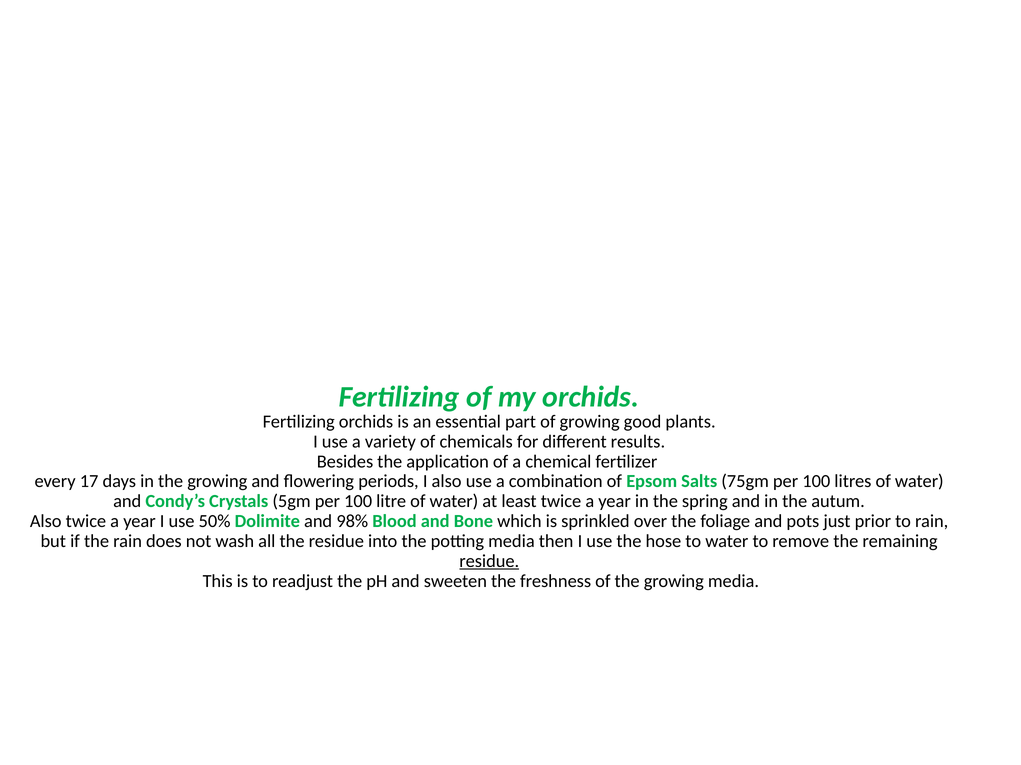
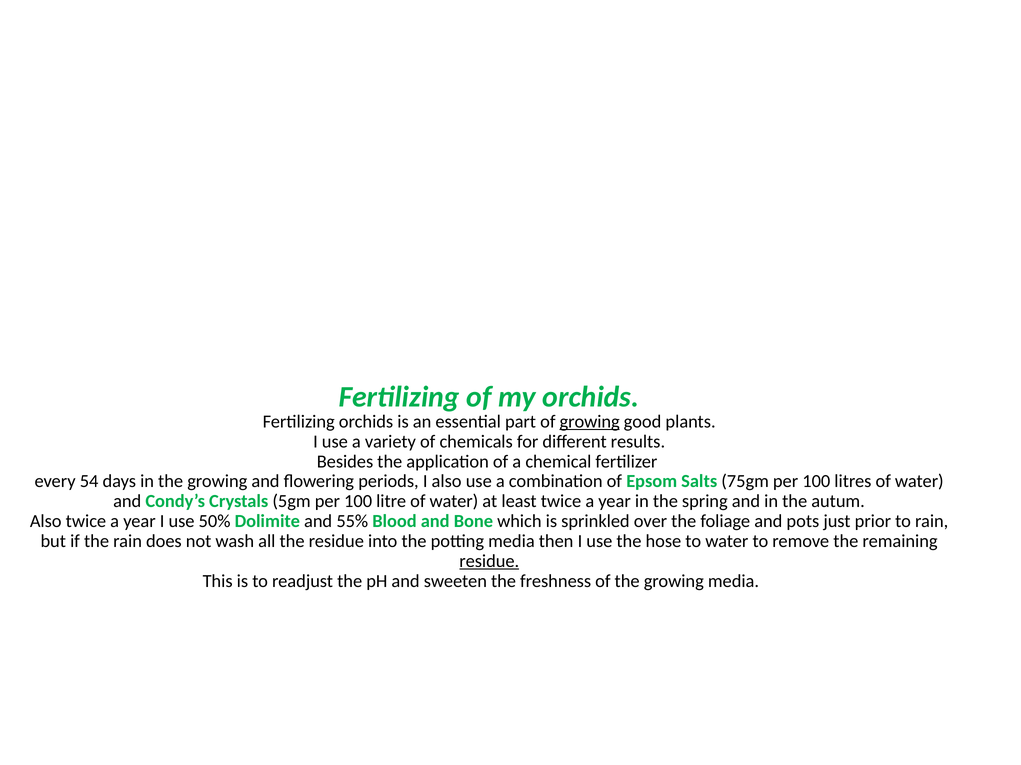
growing underline: none -> present (590, 422)
17: 17 -> 54 (89, 482)
98%: 98% -> 55% (352, 522)
